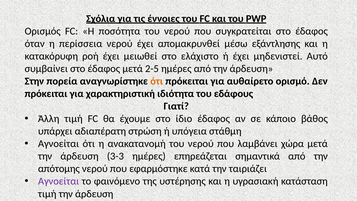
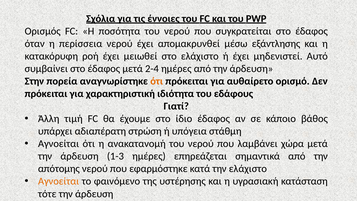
2-5: 2-5 -> 2-4 (152, 69)
3-3: 3-3 -> 1-3 (115, 156)
την ταιριάζει: ταιριάζει -> ελάχιστο (248, 169)
Αγνοείται colour: purple -> orange (59, 181)
τιμή: τιμή -> τότε (47, 194)
